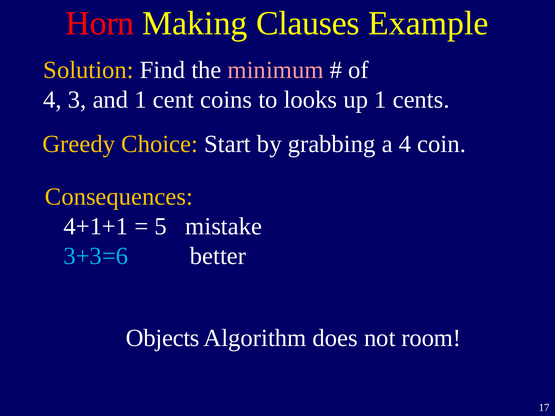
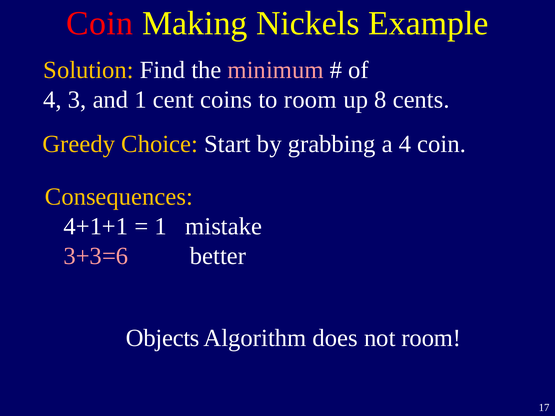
Horn: Horn -> Coin (100, 23)
Clauses: Clauses -> Nickels (308, 23)
to looks: looks -> room (310, 100)
up 1: 1 -> 8 (380, 100)
5: 5 -> 1 (161, 226)
3+3=6 colour: light blue -> pink (96, 256)
